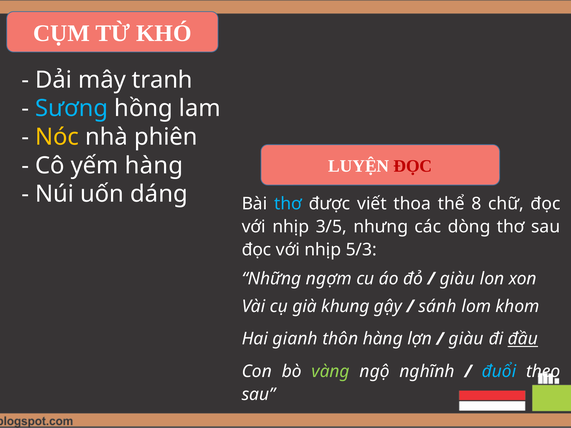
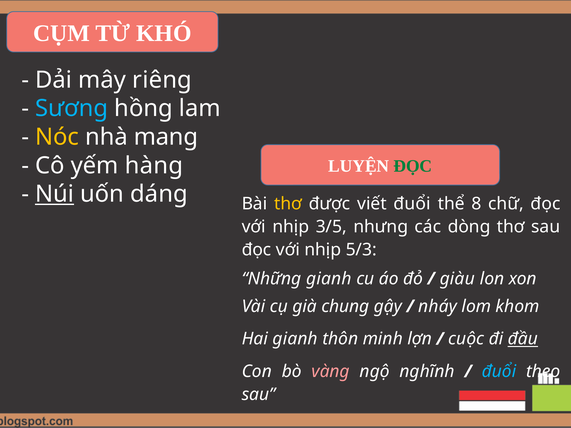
tranh: tranh -> riêng (162, 80)
phiên: phiên -> mang (166, 137)
ĐỌC colour: red -> green (413, 166)
Núi underline: none -> present (55, 194)
thơ colour: light blue -> yellow (288, 204)
viết thoa: thoa -> đuổi (412, 204)
Những ngợm: ngợm -> gianh (329, 279)
khung: khung -> chung (345, 307)
sánh: sánh -> nháy (438, 307)
thôn hàng: hàng -> minh (383, 339)
giàu: giàu -> cuộc (466, 339)
vàng colour: light green -> pink (331, 372)
